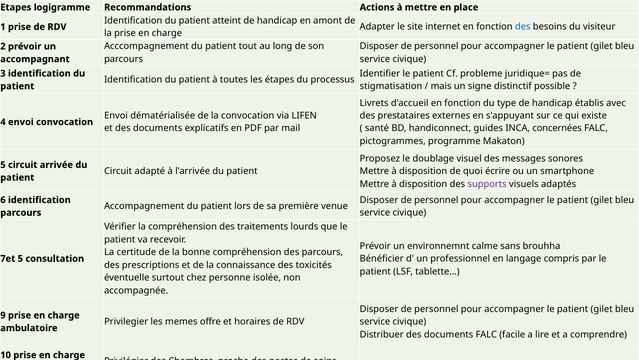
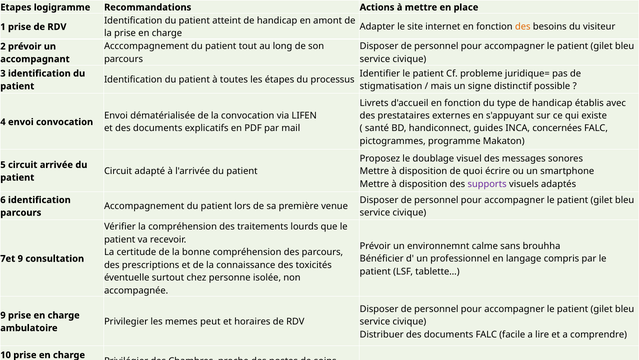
des colour: blue -> orange (523, 27)
7et 5: 5 -> 9 (20, 258)
offre: offre -> peut (210, 321)
